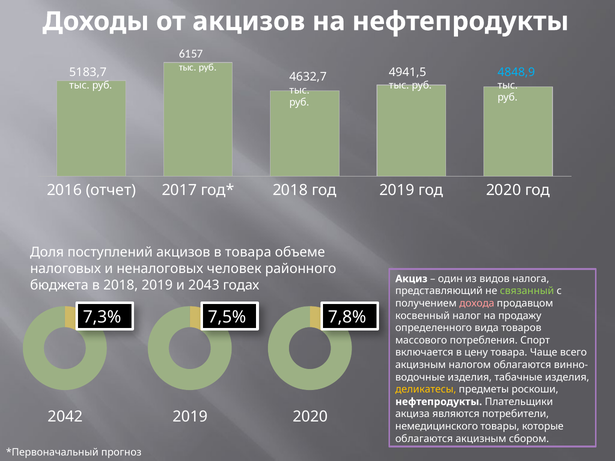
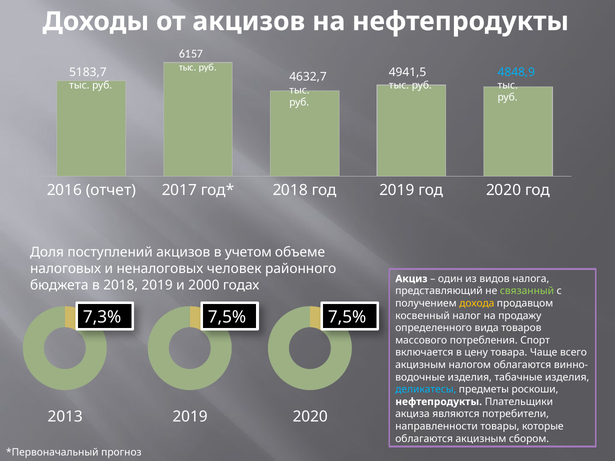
в товара: товара -> учетом (248, 252)
2043: 2043 -> 2000 (204, 285)
дохода colour: pink -> yellow (477, 304)
7,5% 7,8%: 7,8% -> 7,5% (347, 317)
деликатесы colour: yellow -> light blue (426, 390)
2042: 2042 -> 2013 (65, 417)
немедицинского: немедицинского -> направленности (437, 427)
